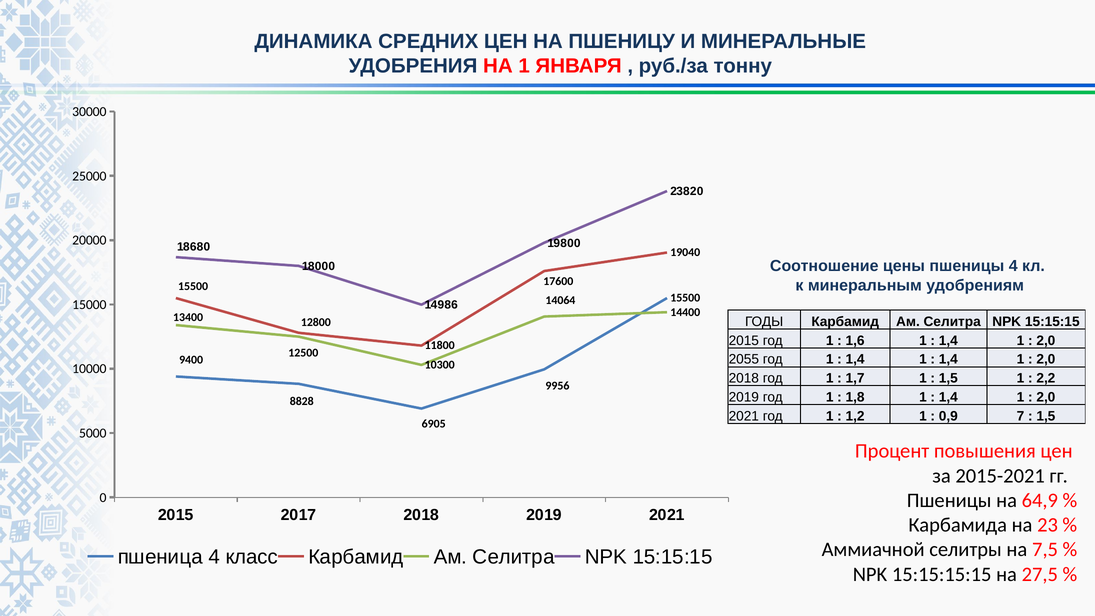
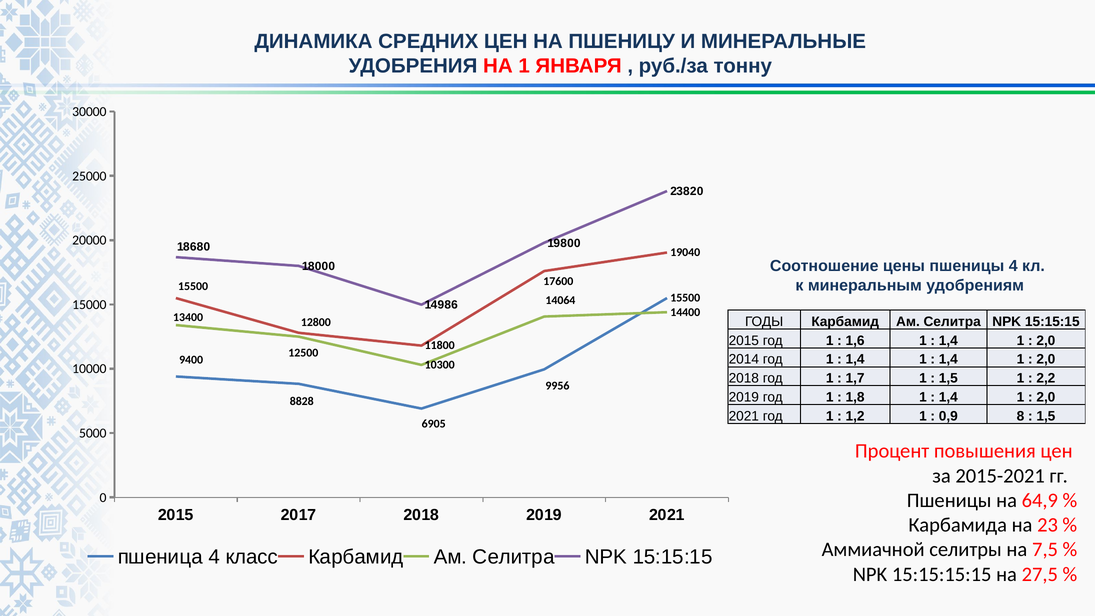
2055: 2055 -> 2014 (744, 359)
7: 7 -> 8 (1021, 416)
